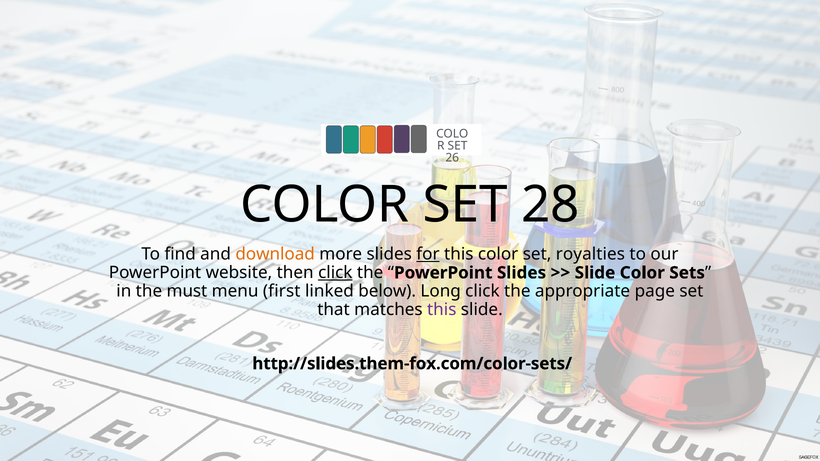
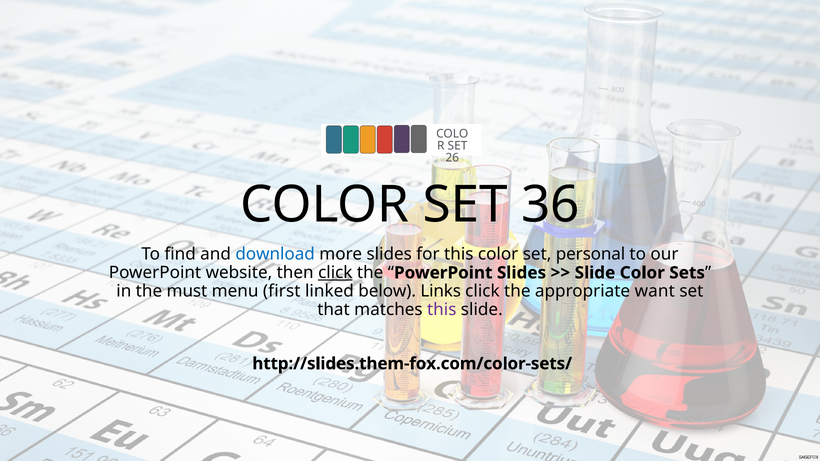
28: 28 -> 36 (550, 205)
download colour: orange -> blue (275, 254)
for underline: present -> none (428, 254)
royalties: royalties -> personal (591, 254)
Long: Long -> Links (441, 291)
page: page -> want (655, 291)
